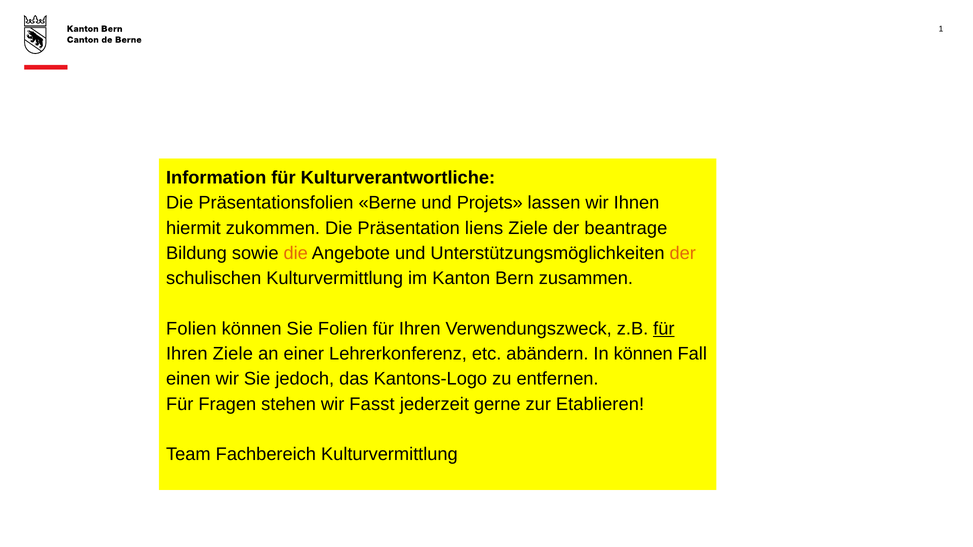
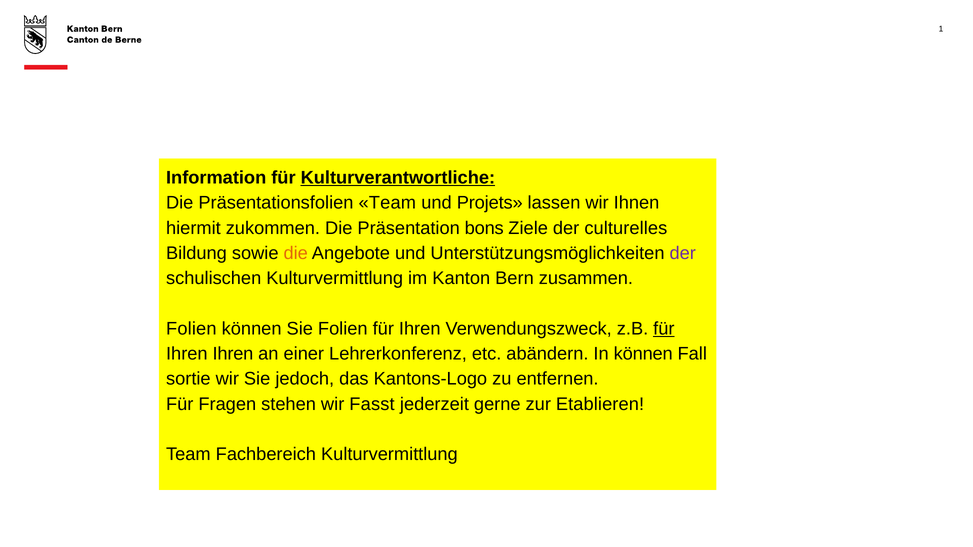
Kulturverantwortliche underline: none -> present (398, 178)
Präsentationsfolien Berne: Berne -> Team (387, 203)
liens: liens -> bons (484, 228)
beantrage: beantrage -> culturelles (626, 228)
der colour: orange -> purple (683, 253)
Ihren Ziele: Ziele -> Ihren (233, 354)
einen: einen -> sortie (188, 379)
